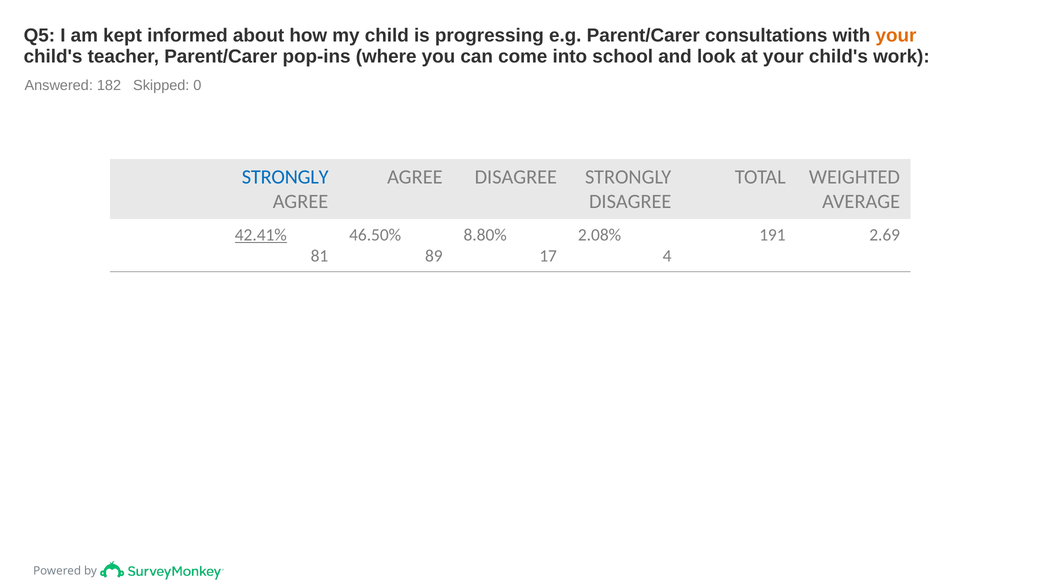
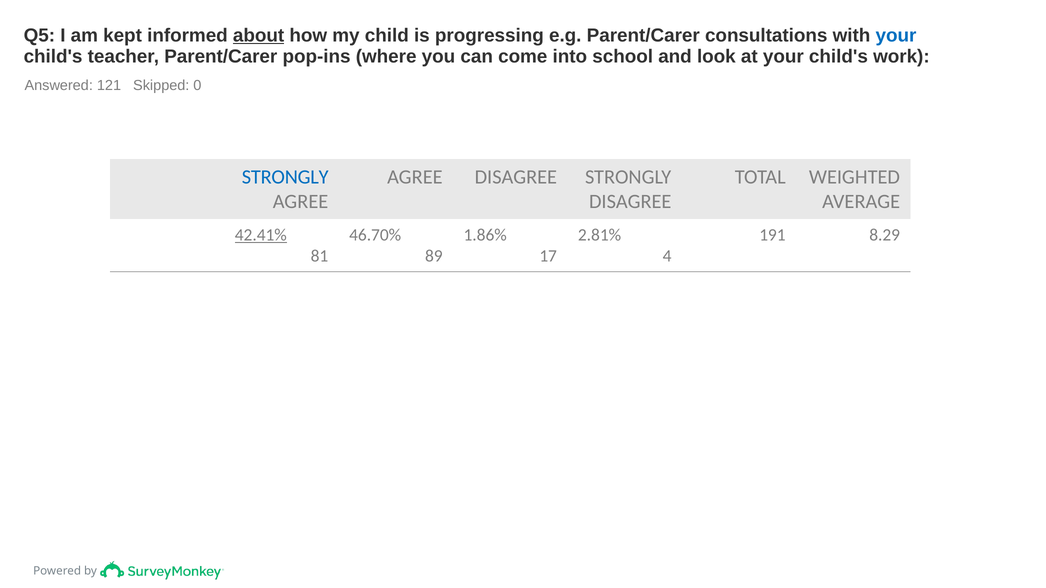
about underline: none -> present (259, 35)
your colour: orange -> blue (896, 35)
182: 182 -> 121 (109, 85)
46.50%: 46.50% -> 46.70% (375, 235)
8.80%: 8.80% -> 1.86% (485, 235)
2.08%: 2.08% -> 2.81% (600, 235)
2.69: 2.69 -> 8.29 (885, 235)
